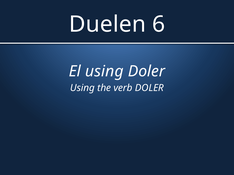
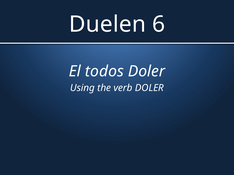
El using: using -> todos (104, 71)
